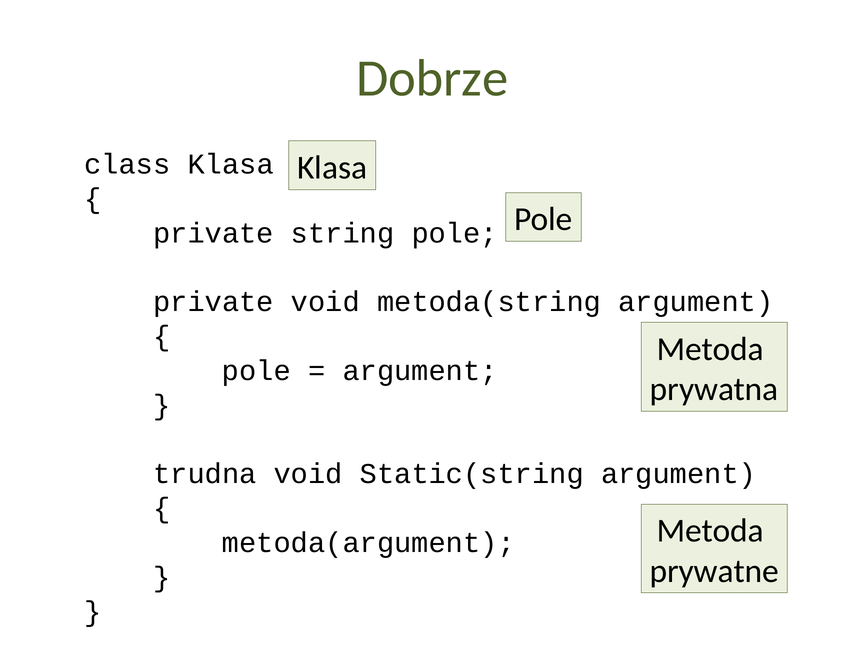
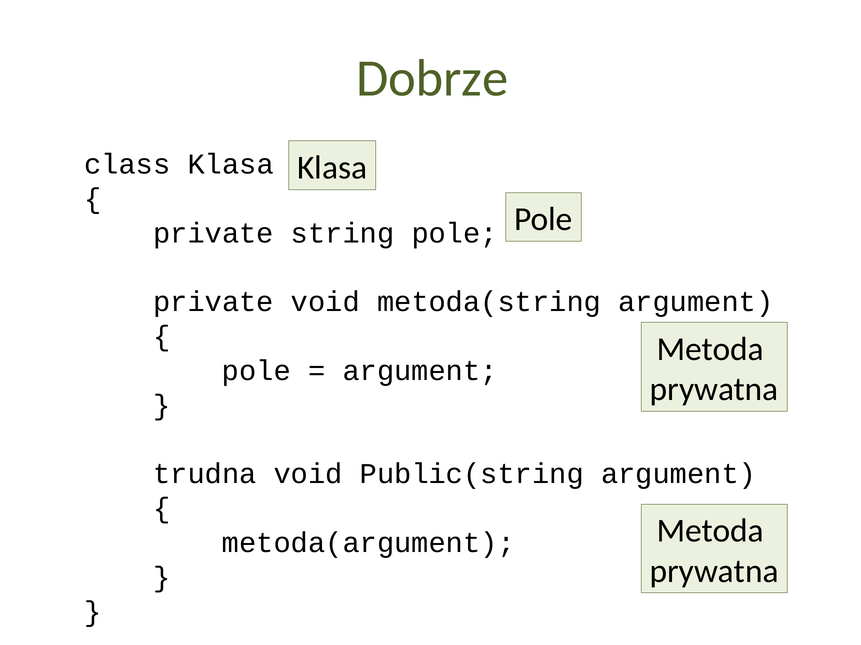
Static(string: Static(string -> Public(string (472, 475)
prywatne: prywatne -> prywatna (714, 572)
